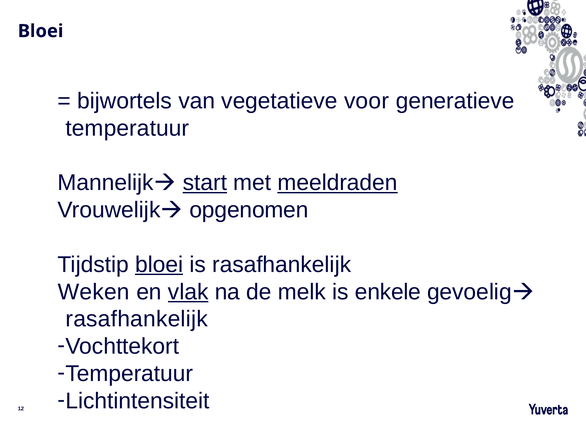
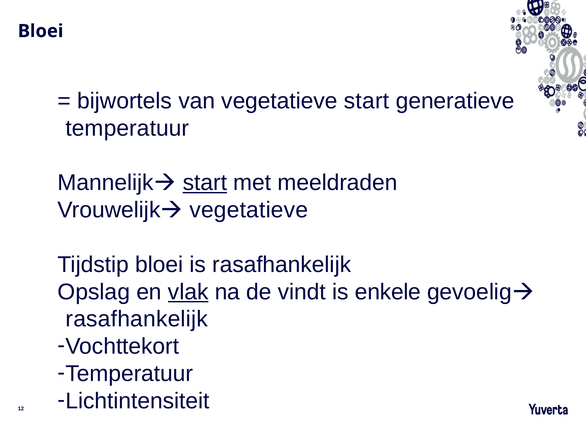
vegetatieve voor: voor -> start (367, 101)
meeldraden underline: present -> none (338, 183)
opgenomen: opgenomen -> vegetatieve (249, 210)
bloei underline: present -> none (159, 265)
Weken: Weken -> Opslag (94, 292)
melk: melk -> vindt (302, 292)
